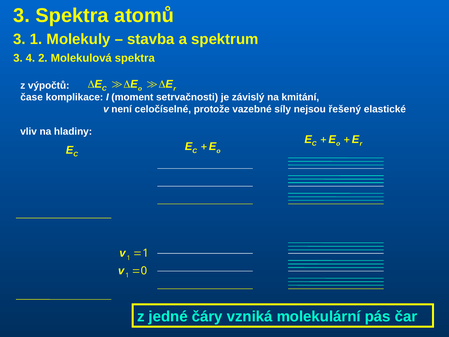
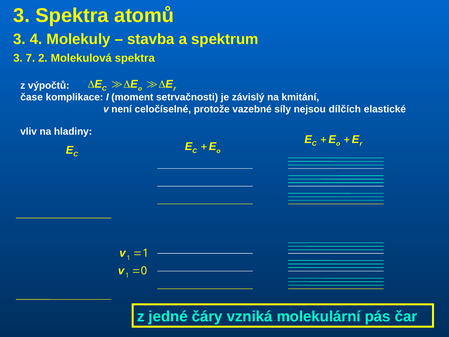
3 1: 1 -> 4 (36, 39)
4: 4 -> 7 (30, 58)
řešený: řešený -> dílčích (345, 109)
